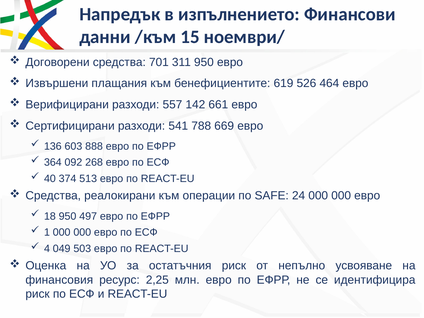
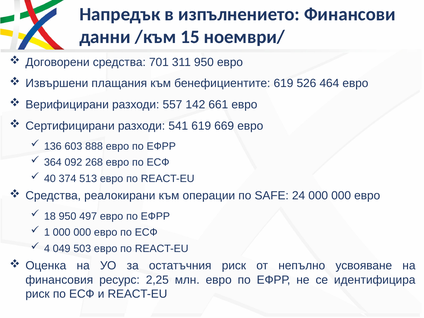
541 788: 788 -> 619 (201, 126)
